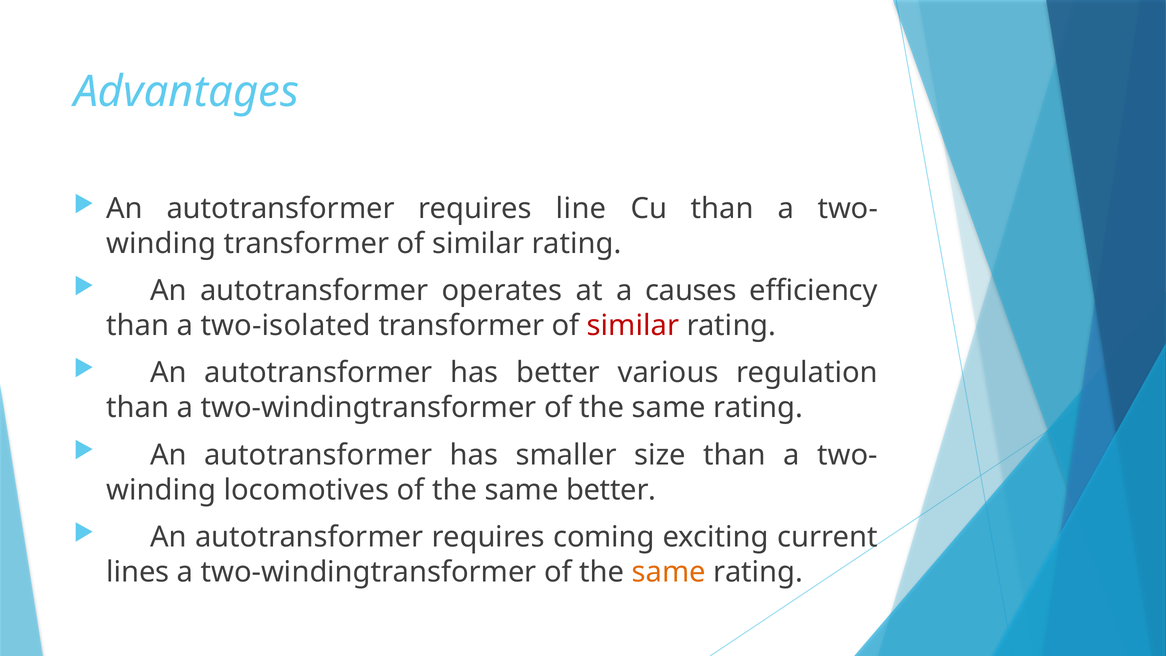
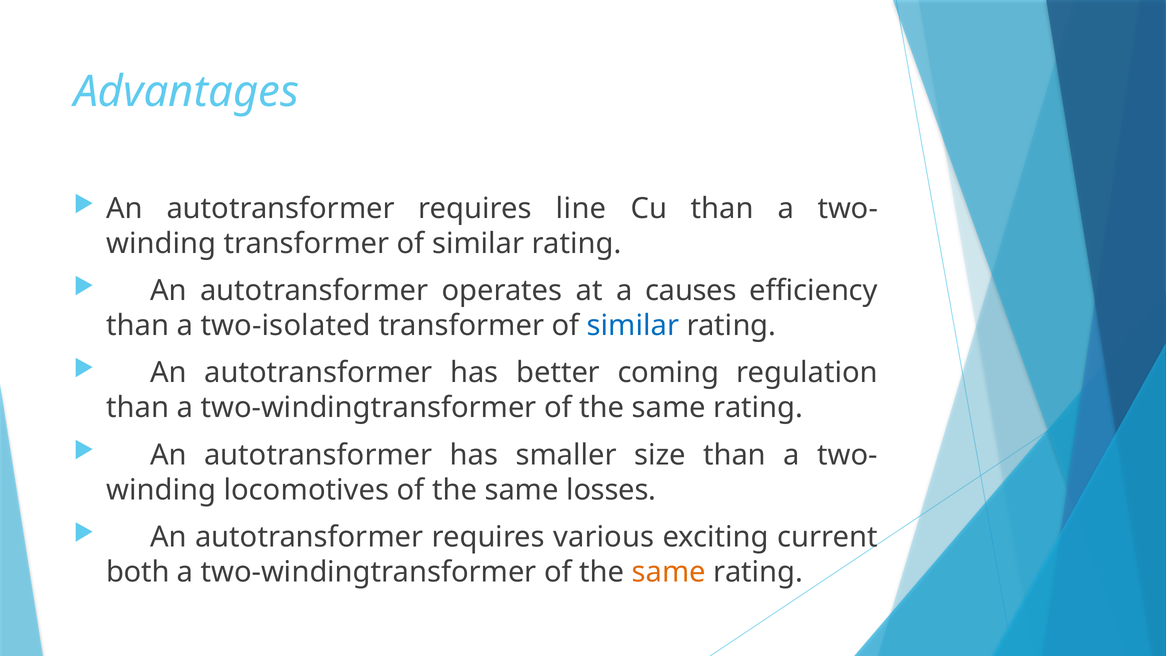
similar colour: red -> blue (633, 326)
various: various -> coming (668, 373)
same better: better -> losses (611, 490)
coming: coming -> various (604, 537)
lines: lines -> both (138, 572)
